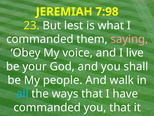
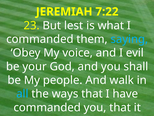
7:98: 7:98 -> 7:22 (107, 12)
saying colour: pink -> light blue (129, 39)
live: live -> evil (135, 53)
